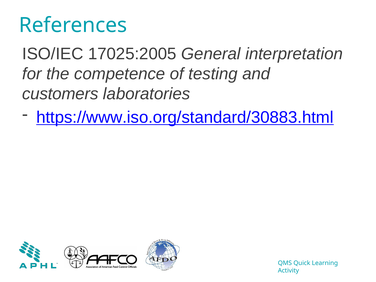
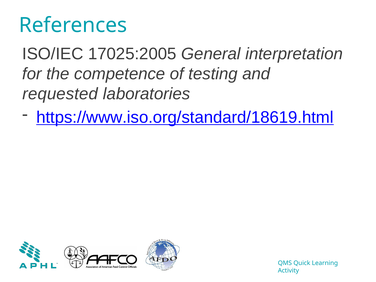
customers: customers -> requested (60, 94)
https://www.iso.org/standard/30883.html: https://www.iso.org/standard/30883.html -> https://www.iso.org/standard/18619.html (185, 117)
